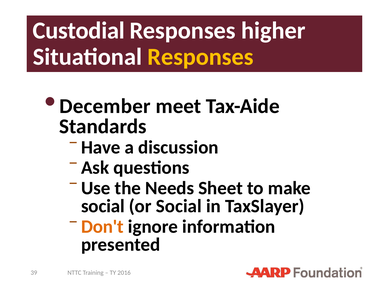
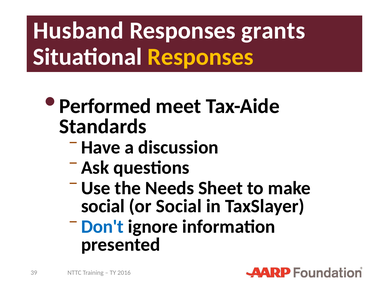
Custodial: Custodial -> Husband (78, 30)
higher: higher -> grants (273, 30)
December: December -> Performed (105, 106)
Don't colour: orange -> blue (102, 226)
